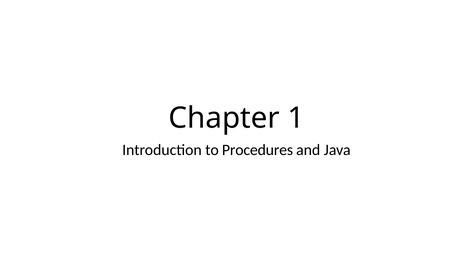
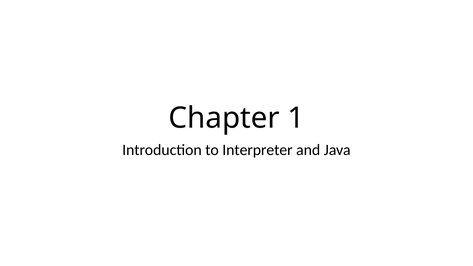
Procedures: Procedures -> Interpreter (257, 150)
